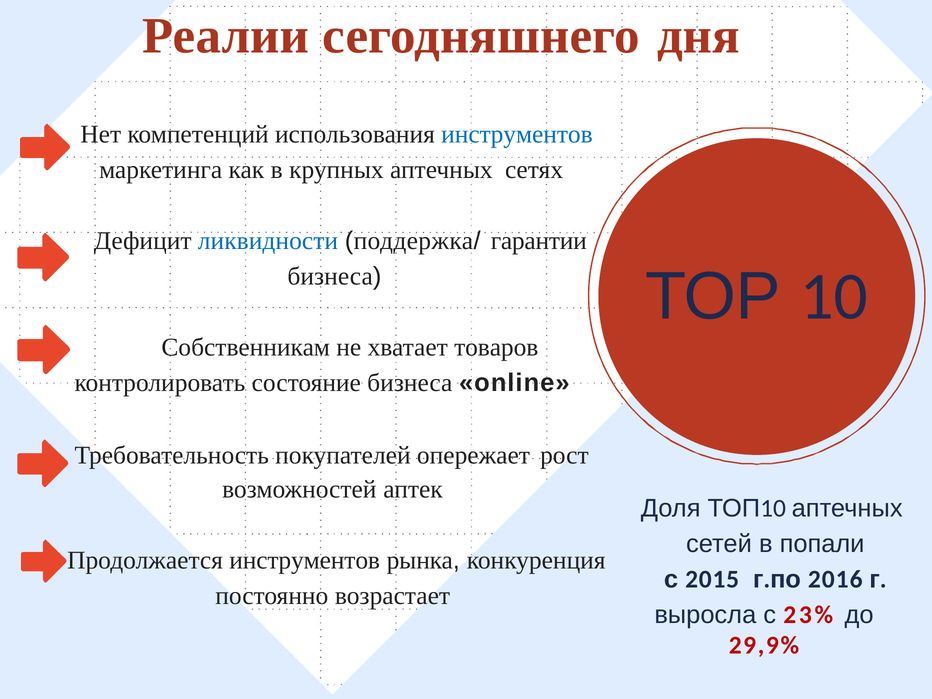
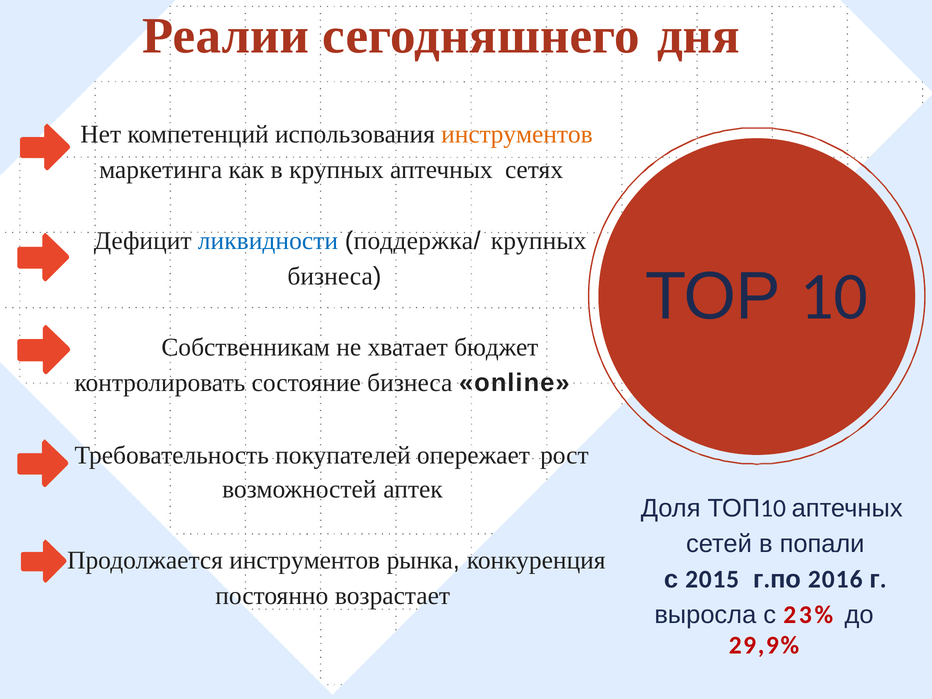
инструментов colour: blue -> orange (517, 134)
поддержка/ гарантии: гарантии -> крупных (539, 241)
товаров: товаров -> бюджет (496, 347)
